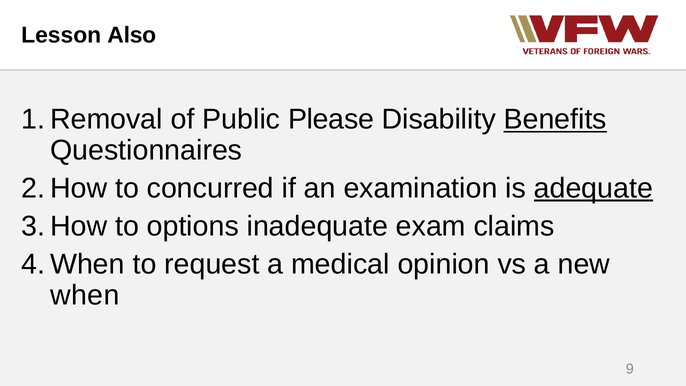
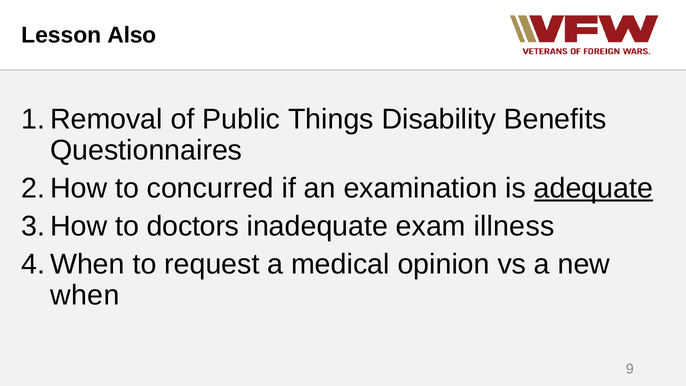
Please: Please -> Things (331, 119)
Benefits underline: present -> none (555, 119)
options: options -> doctors (193, 226)
claims: claims -> illness (514, 226)
